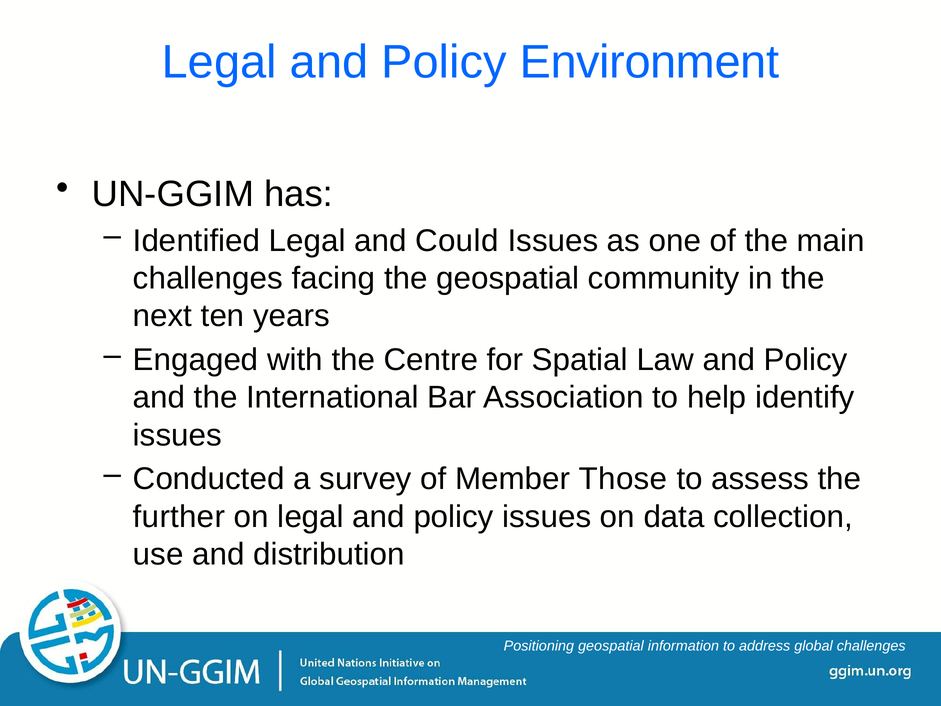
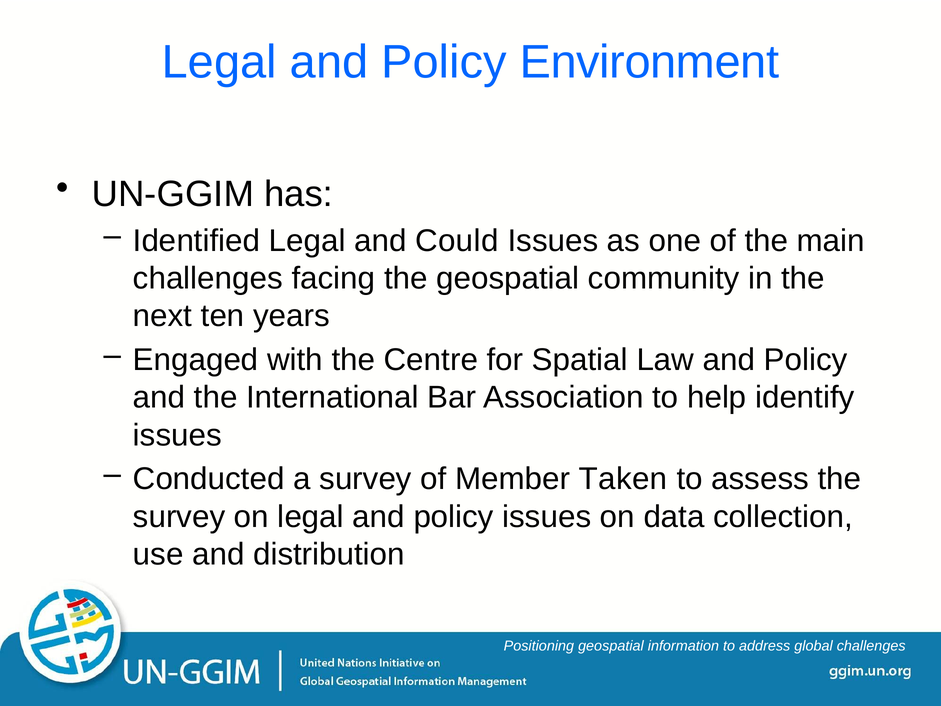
Those: Those -> Taken (623, 479)
further: further -> survey (179, 517)
